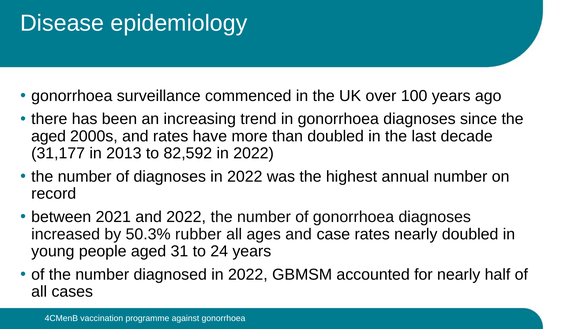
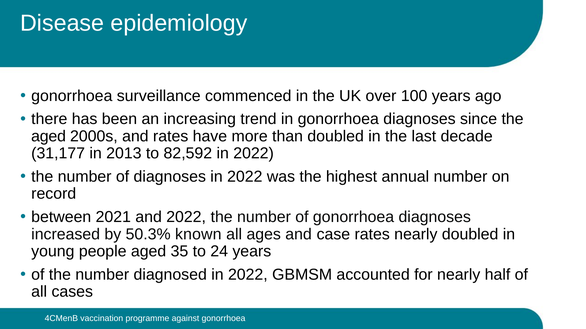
rubber: rubber -> known (198, 235)
31: 31 -> 35 (179, 252)
